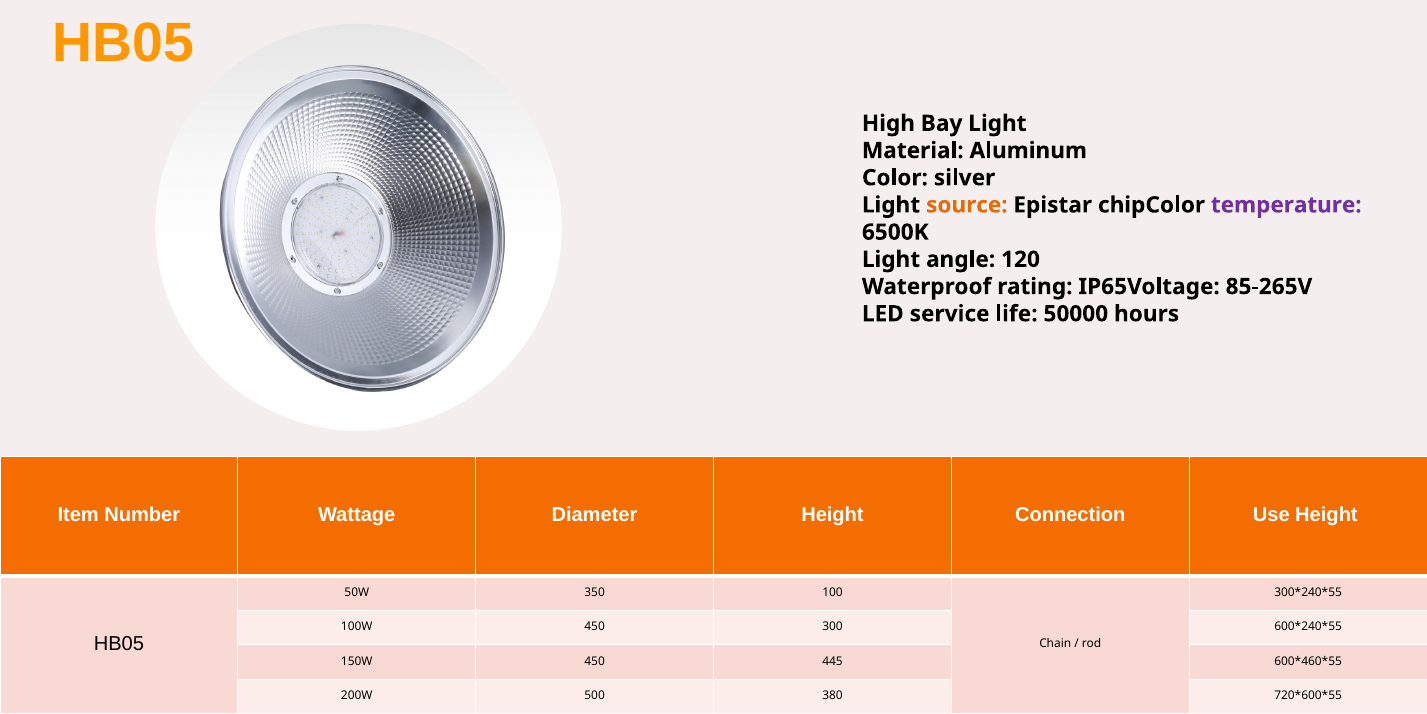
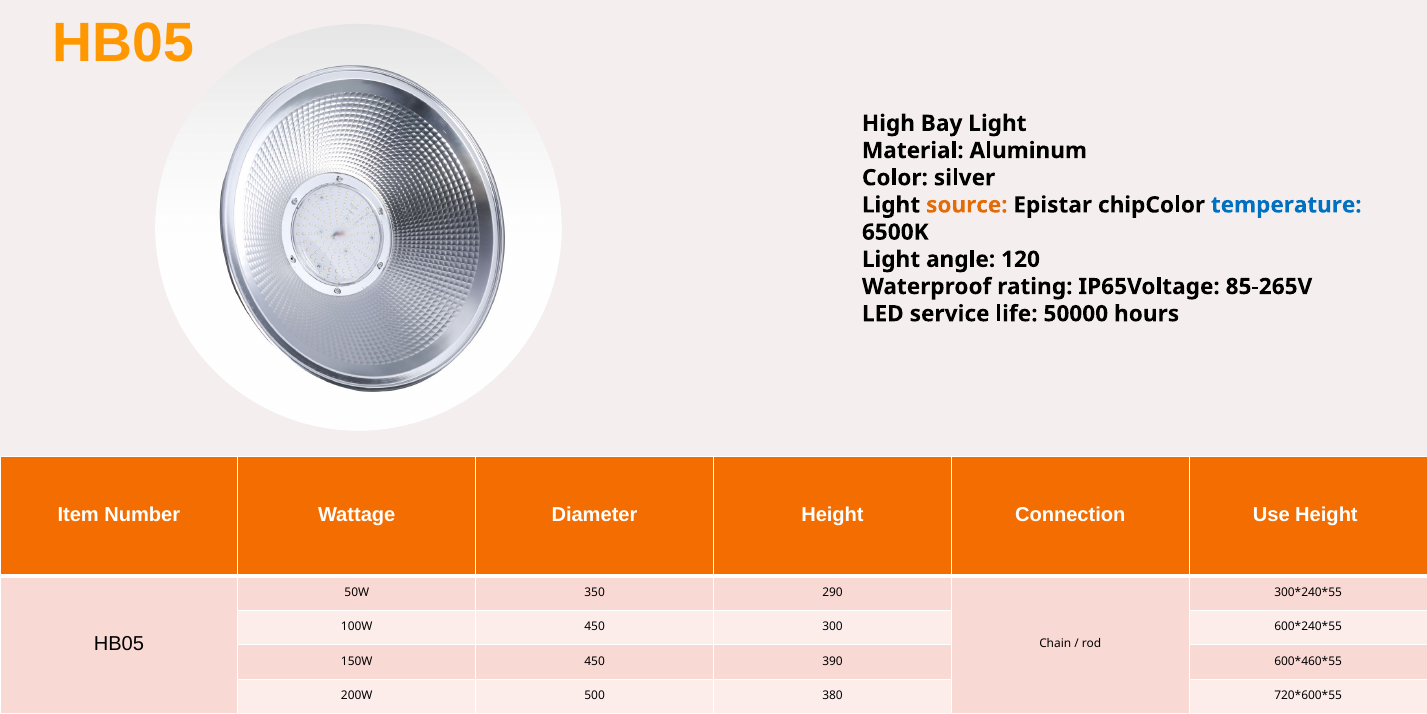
temperature colour: purple -> blue (1286, 205)
100: 100 -> 290 (832, 592)
445: 445 -> 390 (832, 661)
